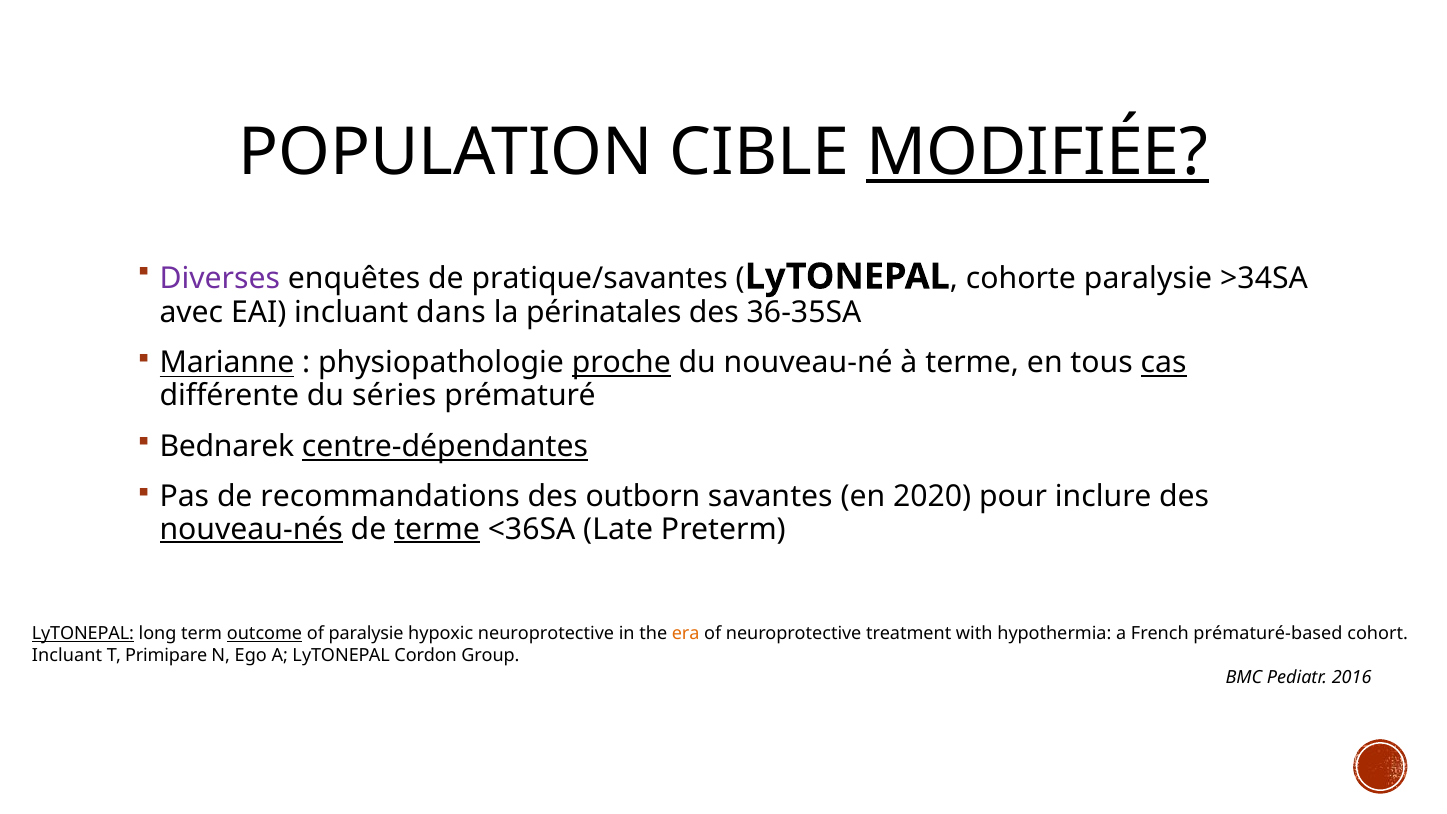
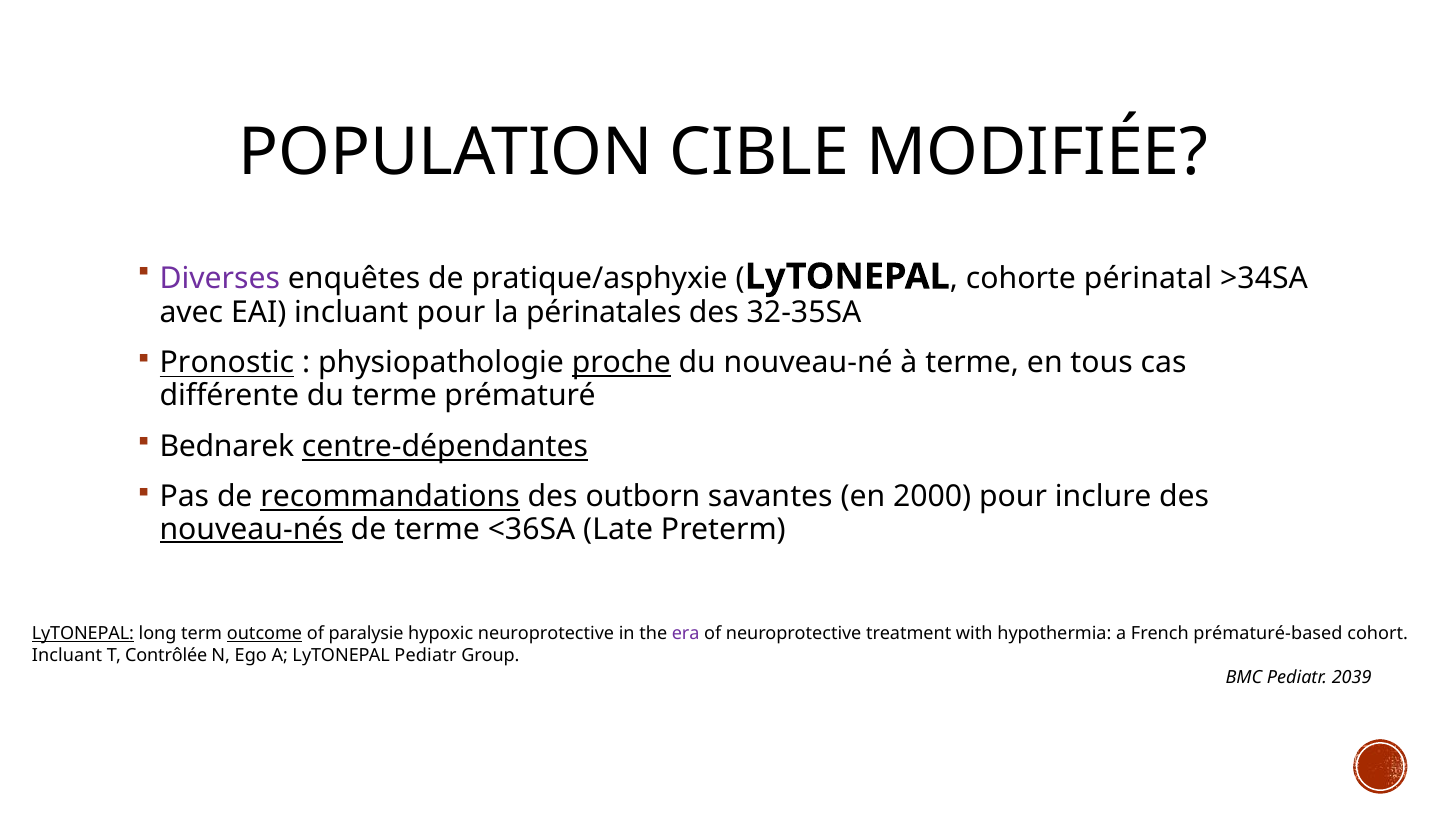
MODIFIÉE underline: present -> none (1037, 153)
pratique/savantes: pratique/savantes -> pratique/asphyxie (600, 279)
cohorte paralysie: paralysie -> périnatal (1148, 279)
incluant dans: dans -> pour (451, 312)
36-35SA: 36-35SA -> 32-35SA (804, 312)
Marianne: Marianne -> Pronostic (227, 363)
cas underline: present -> none (1164, 363)
du séries: séries -> terme (394, 396)
recommandations underline: none -> present (390, 497)
2020: 2020 -> 2000 (932, 497)
terme underline: present -> none (437, 529)
era colour: orange -> purple (686, 634)
Primipare: Primipare -> Contrôlée (166, 656)
LyTONEPAL Cordon: Cordon -> Pediatr (426, 656)
2016: 2016 -> 2039 (1352, 677)
